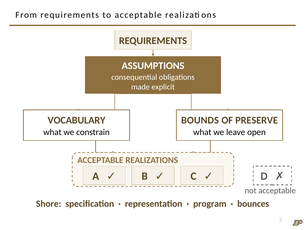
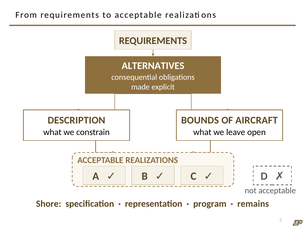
ASSUMPTIONS: ASSUMPTIONS -> ALTERNATIVES (153, 66)
VOCABULARY: VOCABULARY -> DESCRIPTION (76, 120)
PRESERVE: PRESERVE -> AIRCRAFT (257, 120)
bounces: bounces -> remains (253, 203)
